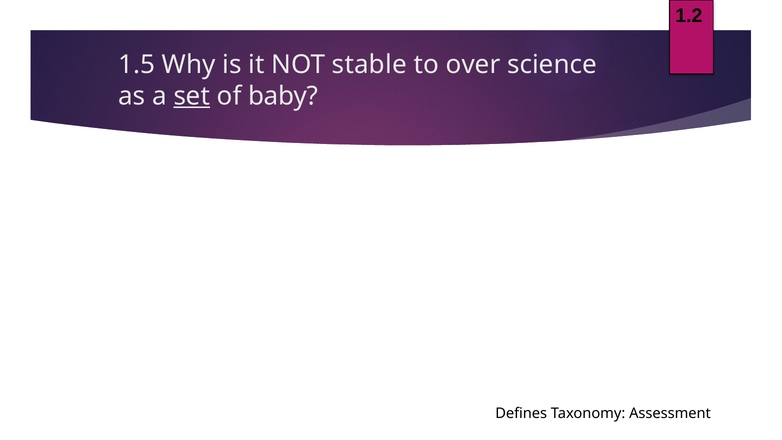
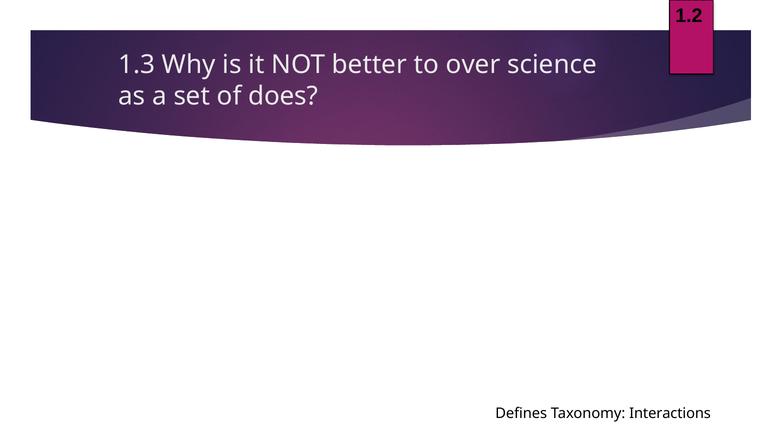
1.5: 1.5 -> 1.3 (137, 65)
stable: stable -> better (369, 65)
set underline: present -> none (192, 96)
baby: baby -> does (283, 96)
Assessment: Assessment -> Interactions (670, 413)
